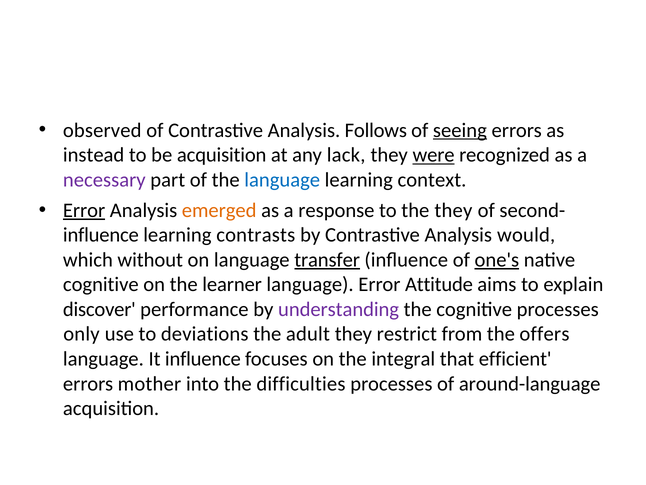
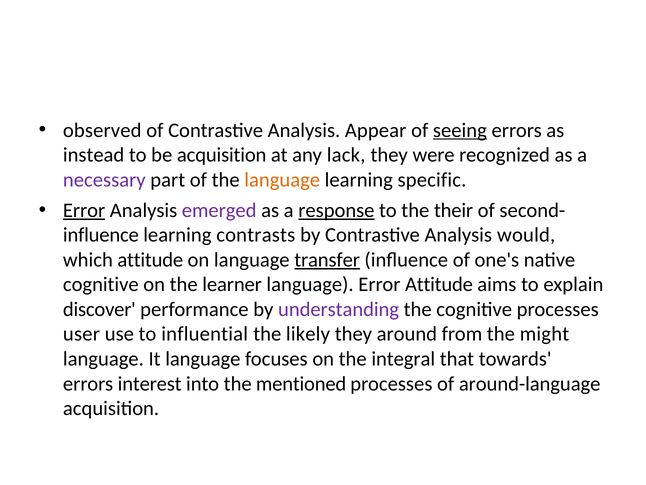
Follows: Follows -> Appear (376, 130)
were underline: present -> none (434, 155)
language colour: blue -> orange (282, 180)
context: context -> specific (432, 180)
emerged colour: orange -> purple (219, 210)
response underline: none -> present (336, 210)
the they: they -> their (454, 210)
which without: without -> attitude (150, 260)
one's underline: present -> none (497, 260)
only: only -> user (81, 334)
deviations: deviations -> influential (205, 334)
adult: adult -> likely (308, 334)
restrict: restrict -> around (407, 334)
offers: offers -> might (544, 334)
It influence: influence -> language (203, 359)
efficient: efficient -> towards (515, 359)
mother: mother -> interest (150, 383)
difficulties: difficulties -> mentioned (301, 383)
